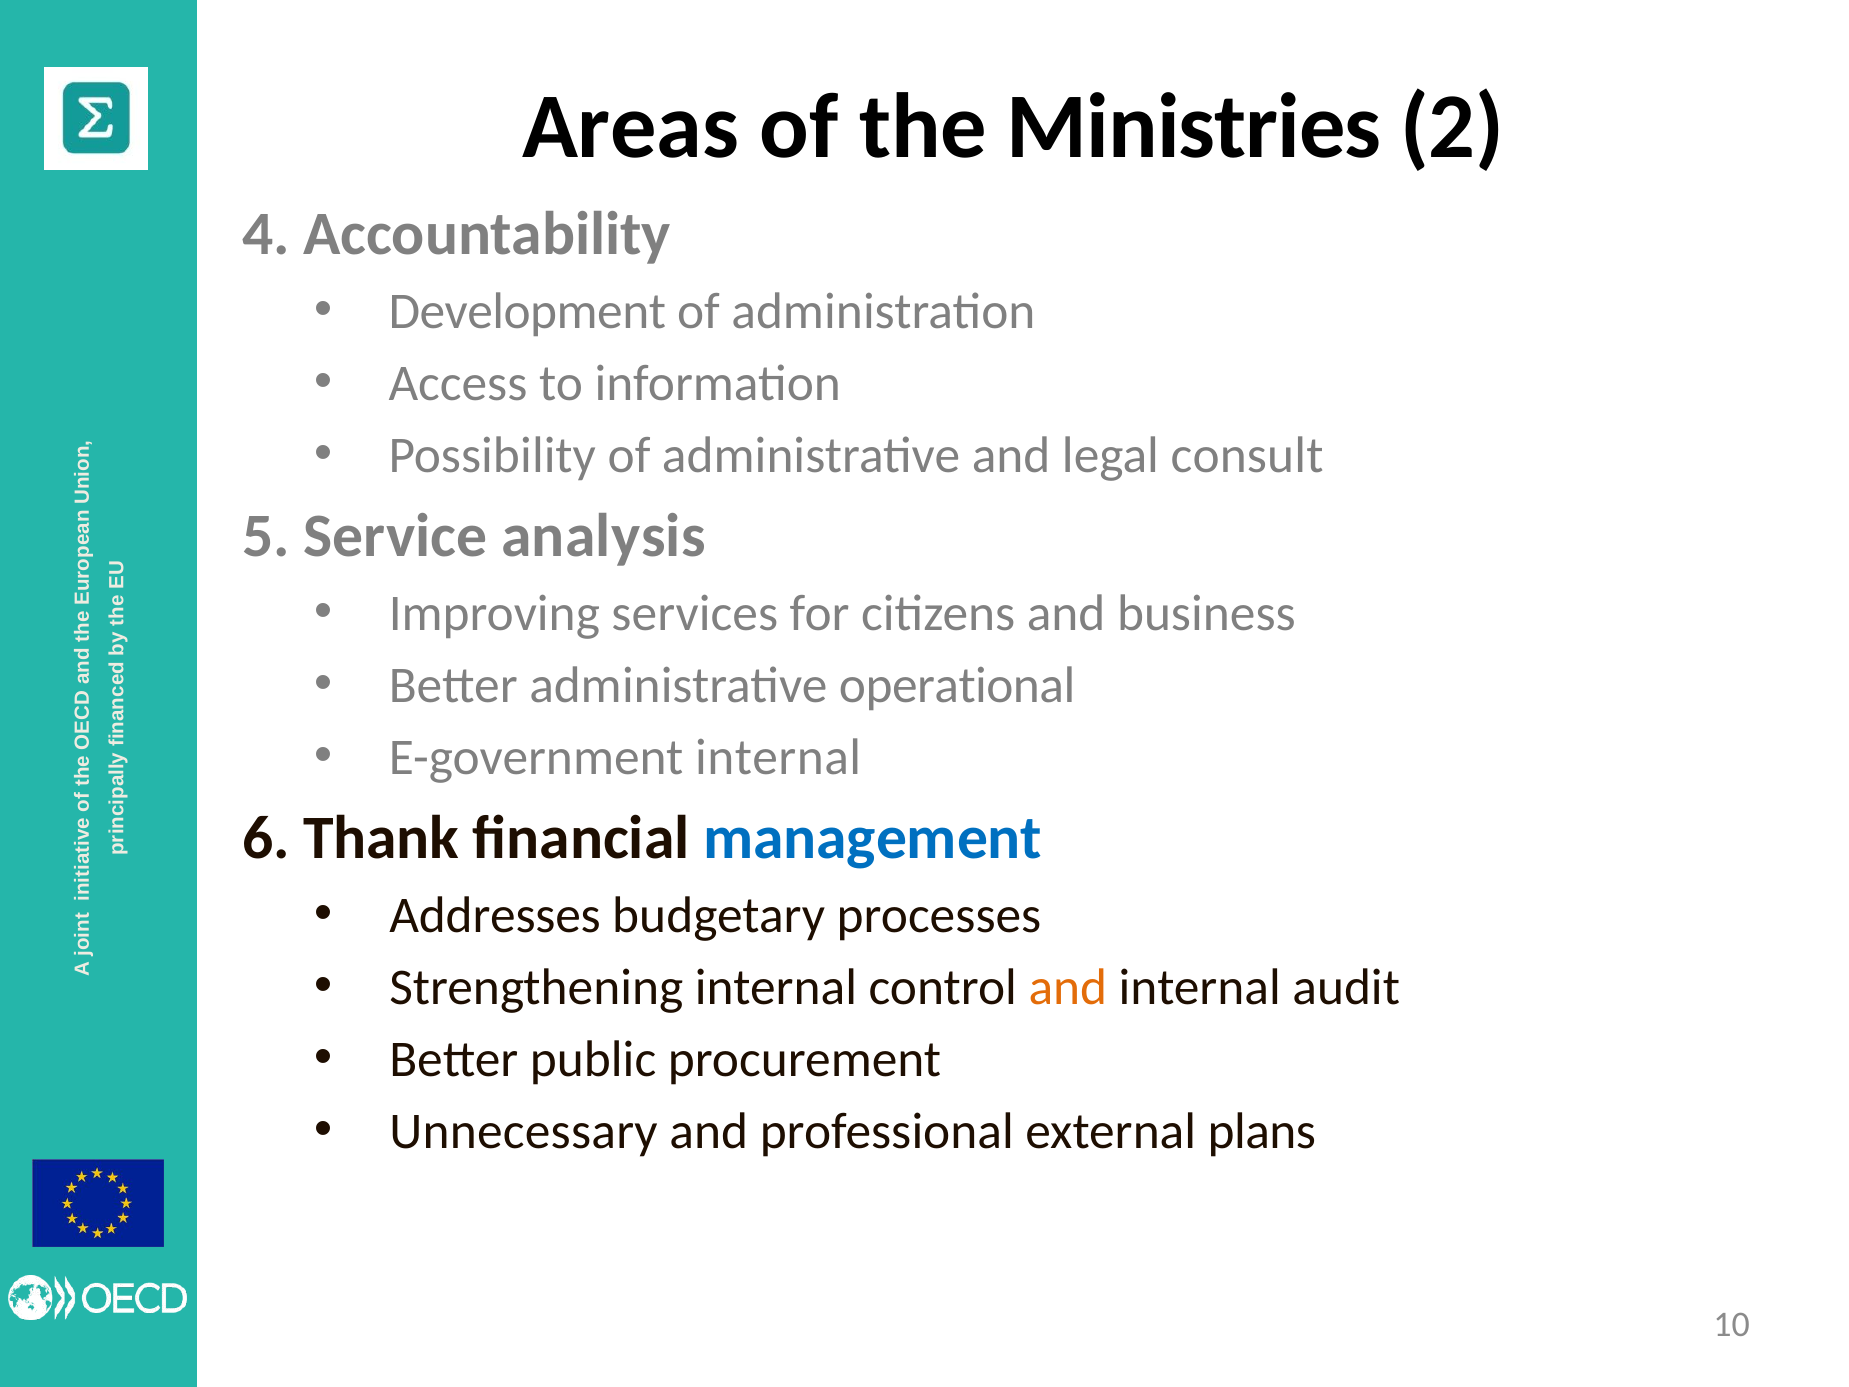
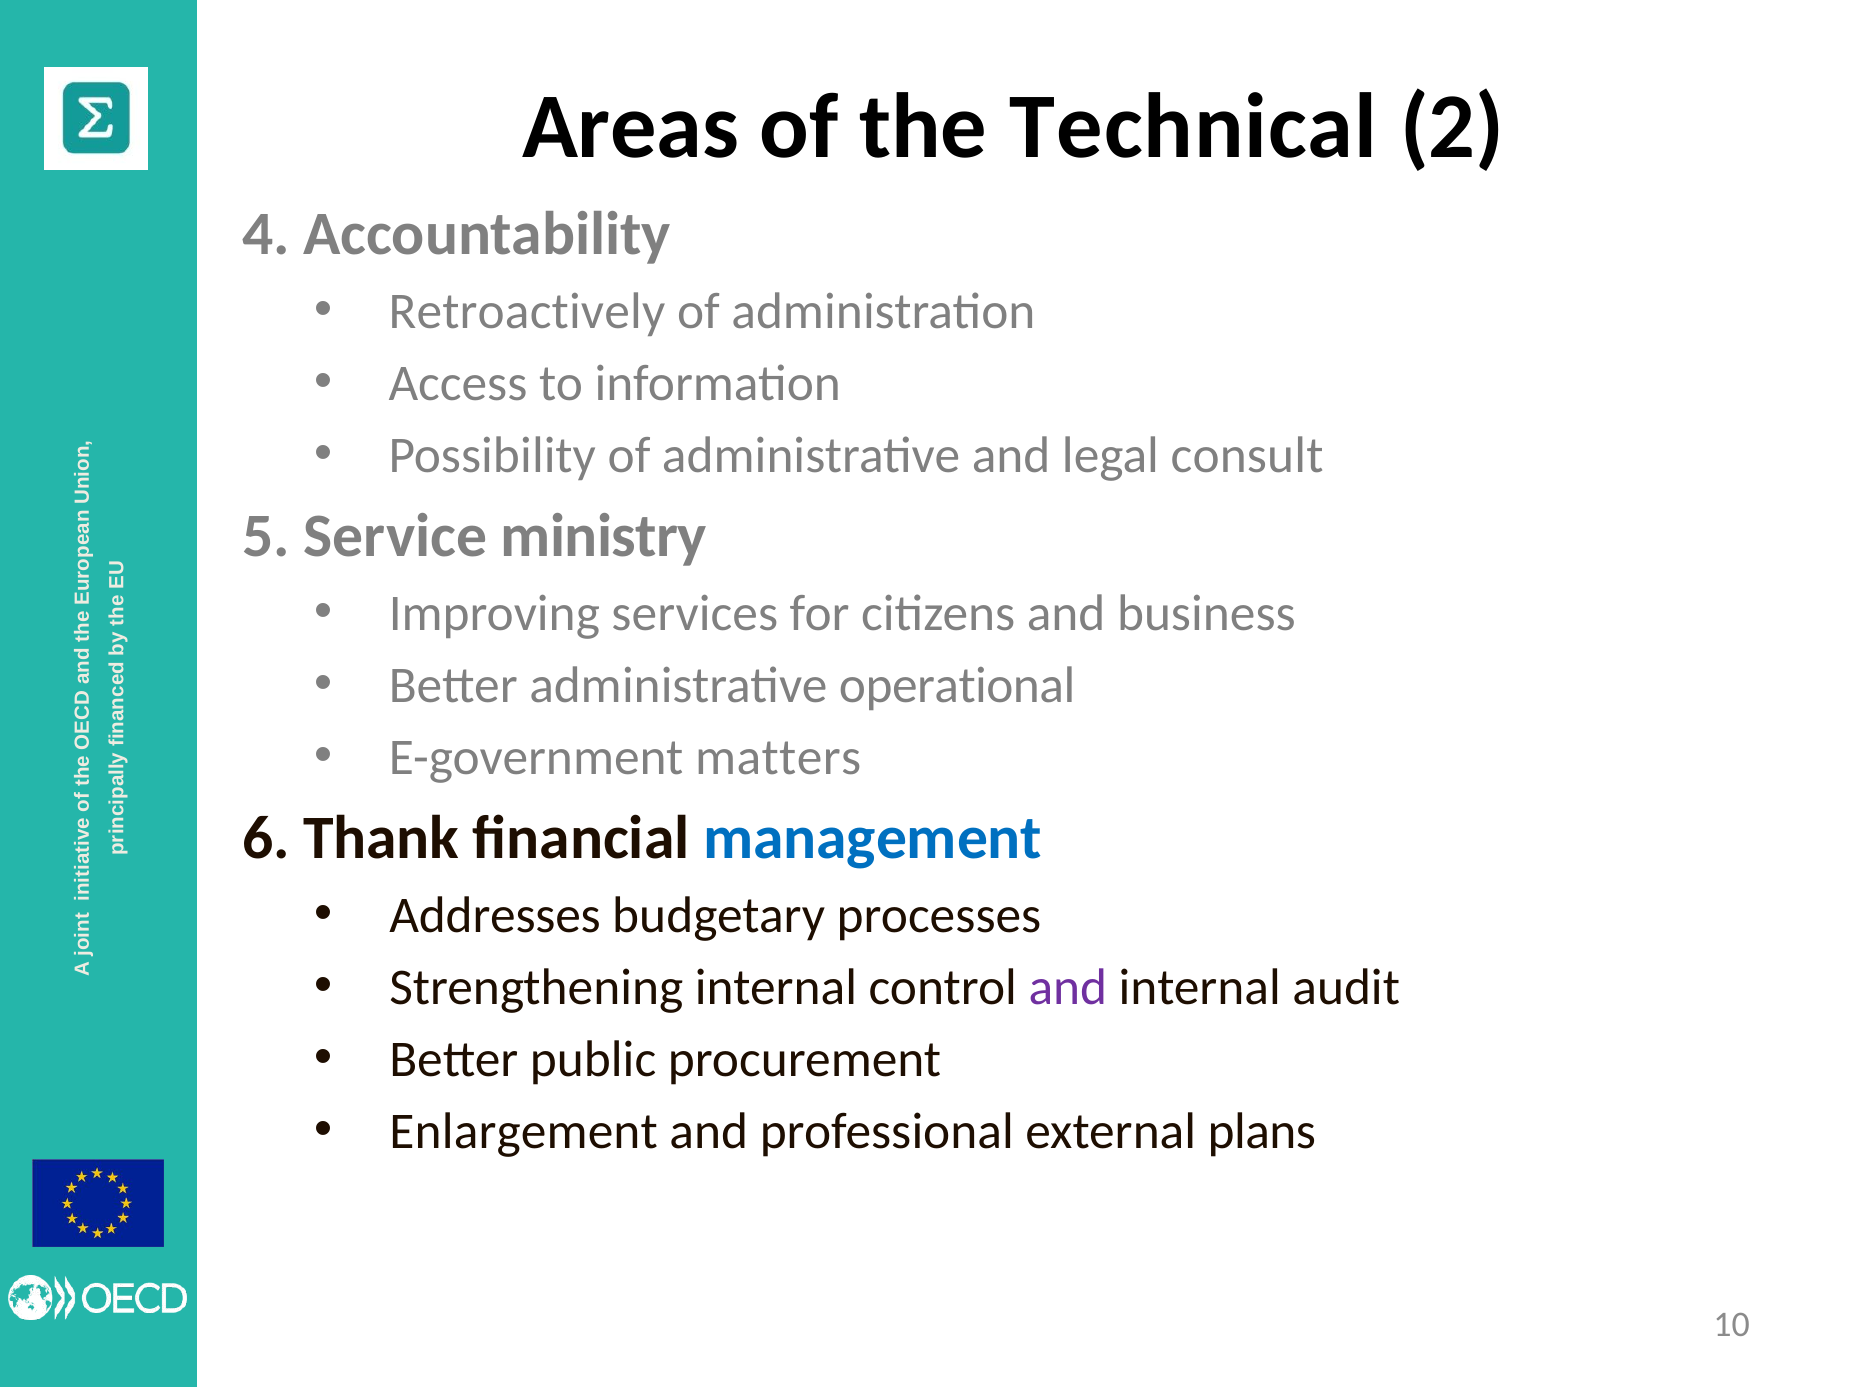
Ministries: Ministries -> Technical (1193, 127)
Development: Development -> Retroactively (527, 311)
analysis: analysis -> ministry (604, 536)
E-government internal: internal -> matters (778, 757)
and colour: orange -> purple (1068, 987)
Unnecessary: Unnecessary -> Enlargement (524, 1131)
